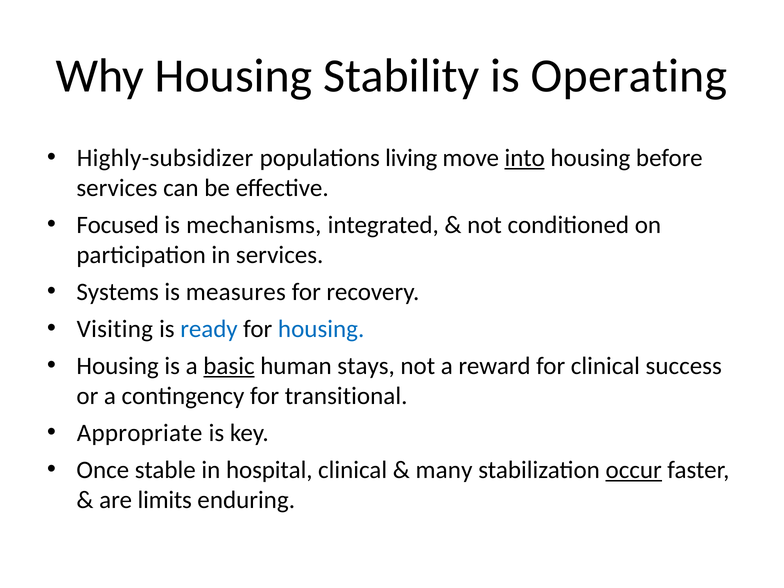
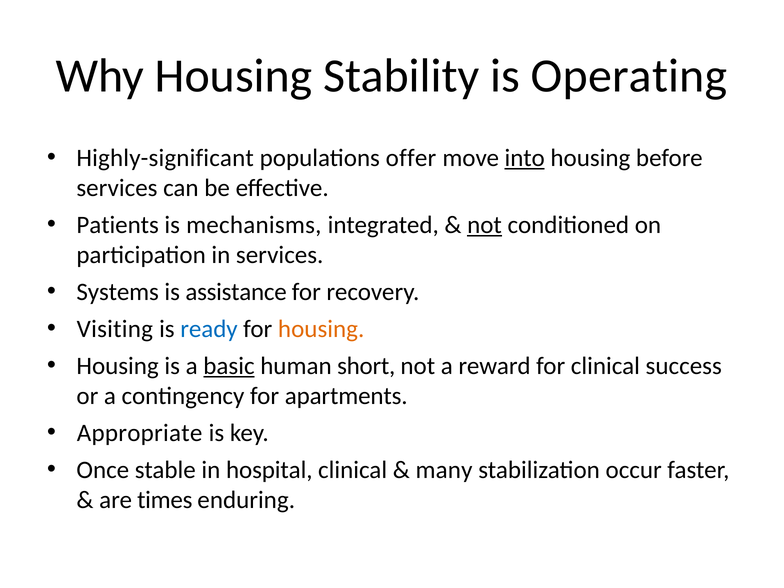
Highly-subsidizer: Highly-subsidizer -> Highly-significant (165, 158)
living: living -> offer (411, 158)
Focused: Focused -> Patients (118, 225)
not underline: none -> present (484, 225)
measures: measures -> assistance (236, 292)
housing colour: blue -> orange (321, 329)
stays: stays -> short (366, 366)
transitional: transitional -> apartments (346, 396)
occur underline: present -> none (634, 470)
limits: limits -> times (165, 500)
